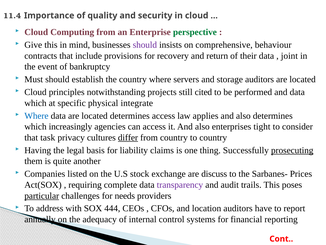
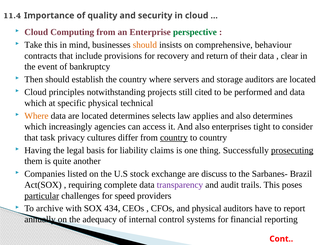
Give: Give -> Take (33, 45)
should colour: purple -> orange (145, 45)
joint: joint -> clear (289, 56)
Must: Must -> Then (34, 79)
integrate: integrate -> technical (137, 103)
Where colour: blue -> orange (36, 116)
determines access: access -> selects (164, 116)
differ underline: present -> none (128, 137)
country underline: none -> present (174, 137)
Prices: Prices -> Brazil (301, 174)
needs: needs -> speed (125, 195)
address: address -> archive (50, 208)
444: 444 -> 434 (112, 208)
and location: location -> physical (207, 208)
